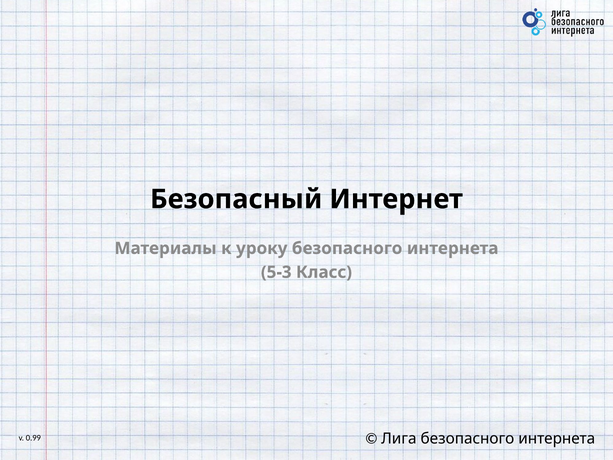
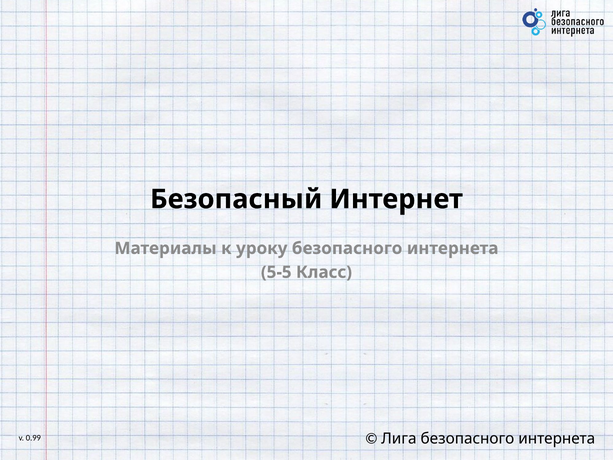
5-3: 5-3 -> 5-5 (276, 272)
